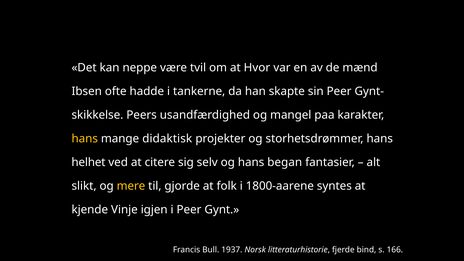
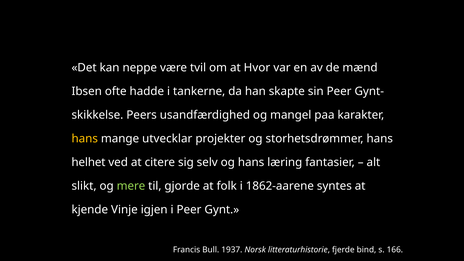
didaktisk: didaktisk -> utvecklar (167, 139)
began: began -> læring (285, 162)
mere colour: yellow -> light green (131, 186)
1800-aarene: 1800-aarene -> 1862-aarene (280, 186)
